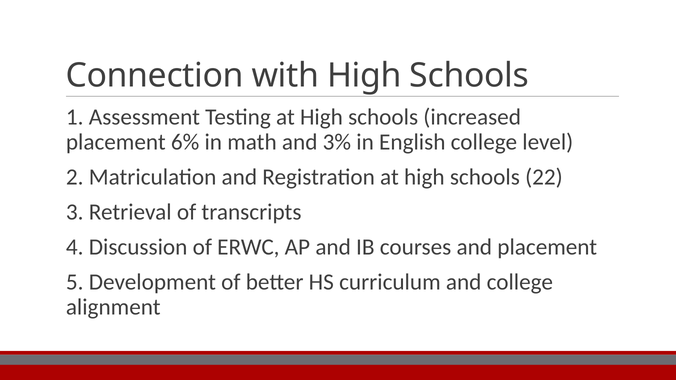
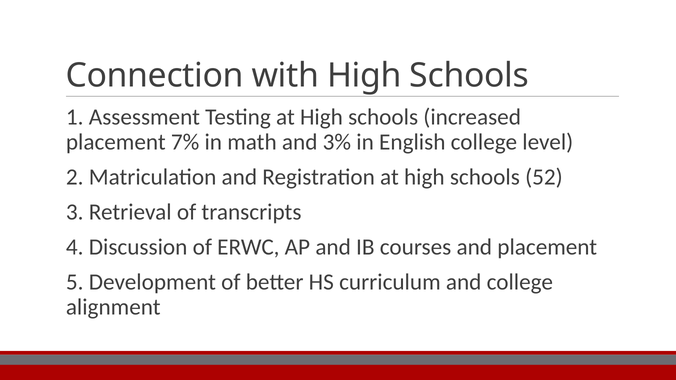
6%: 6% -> 7% (185, 142)
22: 22 -> 52 (544, 177)
